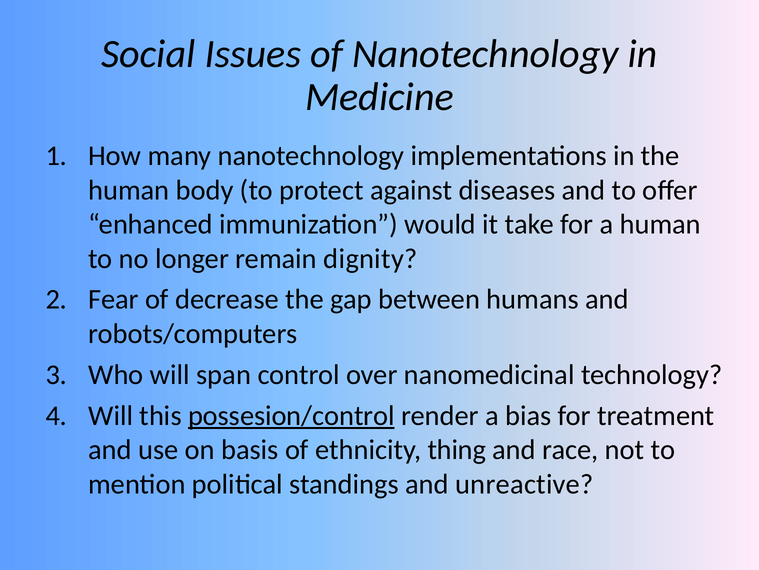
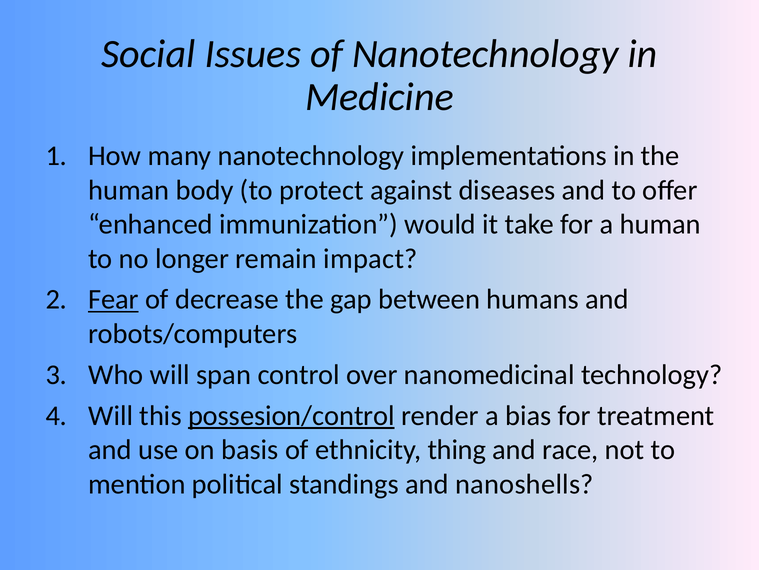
dignity: dignity -> impact (370, 258)
Fear underline: none -> present (113, 299)
unreactive: unreactive -> nanoshells (524, 484)
